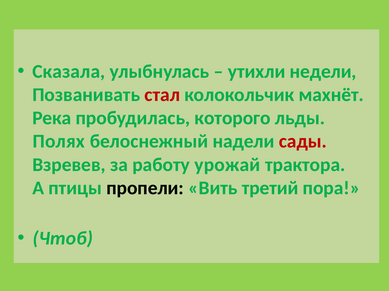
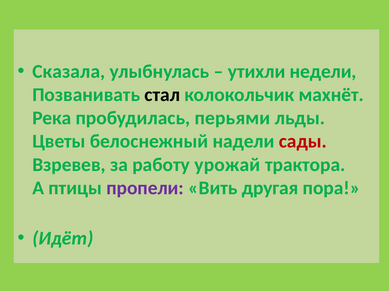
стал colour: red -> black (162, 95)
которого: которого -> перьями (232, 118)
Полях: Полях -> Цветы (59, 142)
пропели colour: black -> purple (145, 188)
третий: третий -> другая (270, 188)
Чтоб: Чтоб -> Идёт (63, 239)
